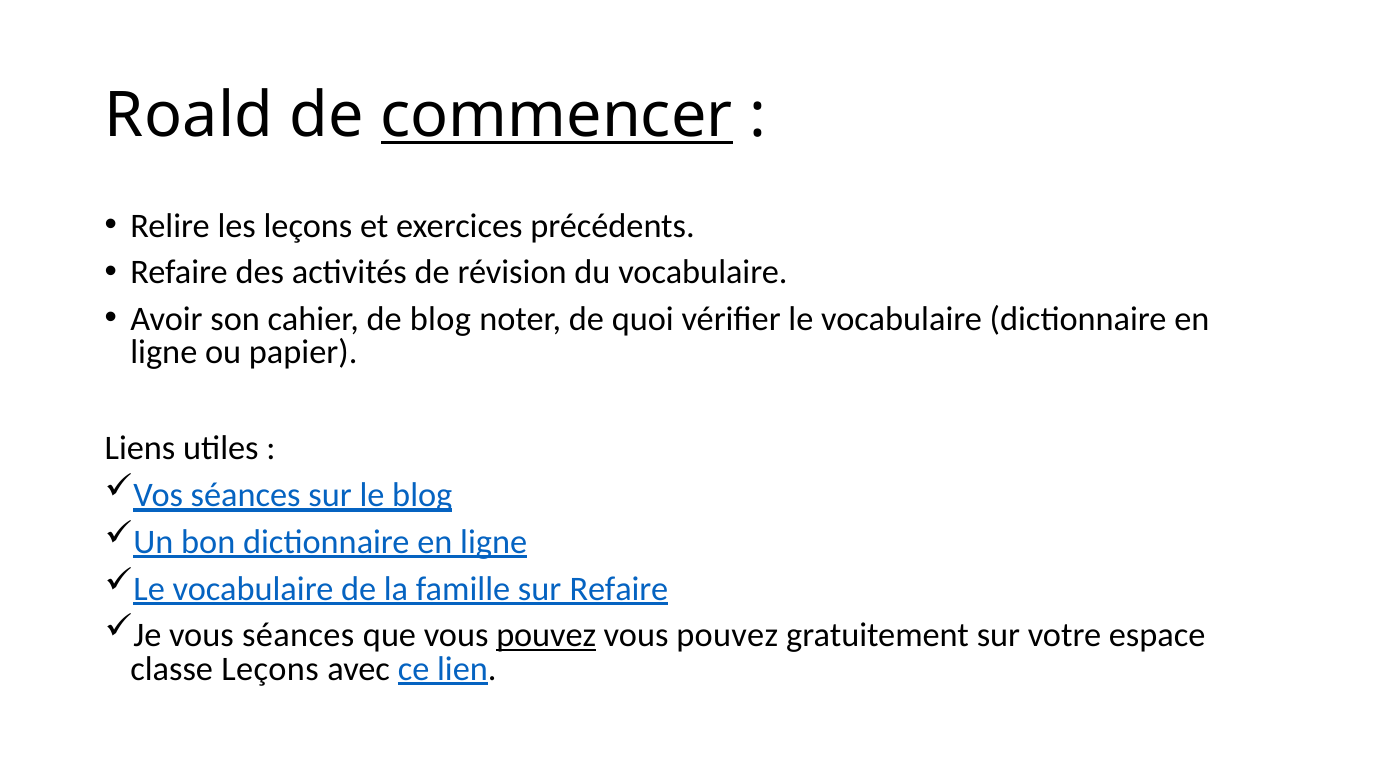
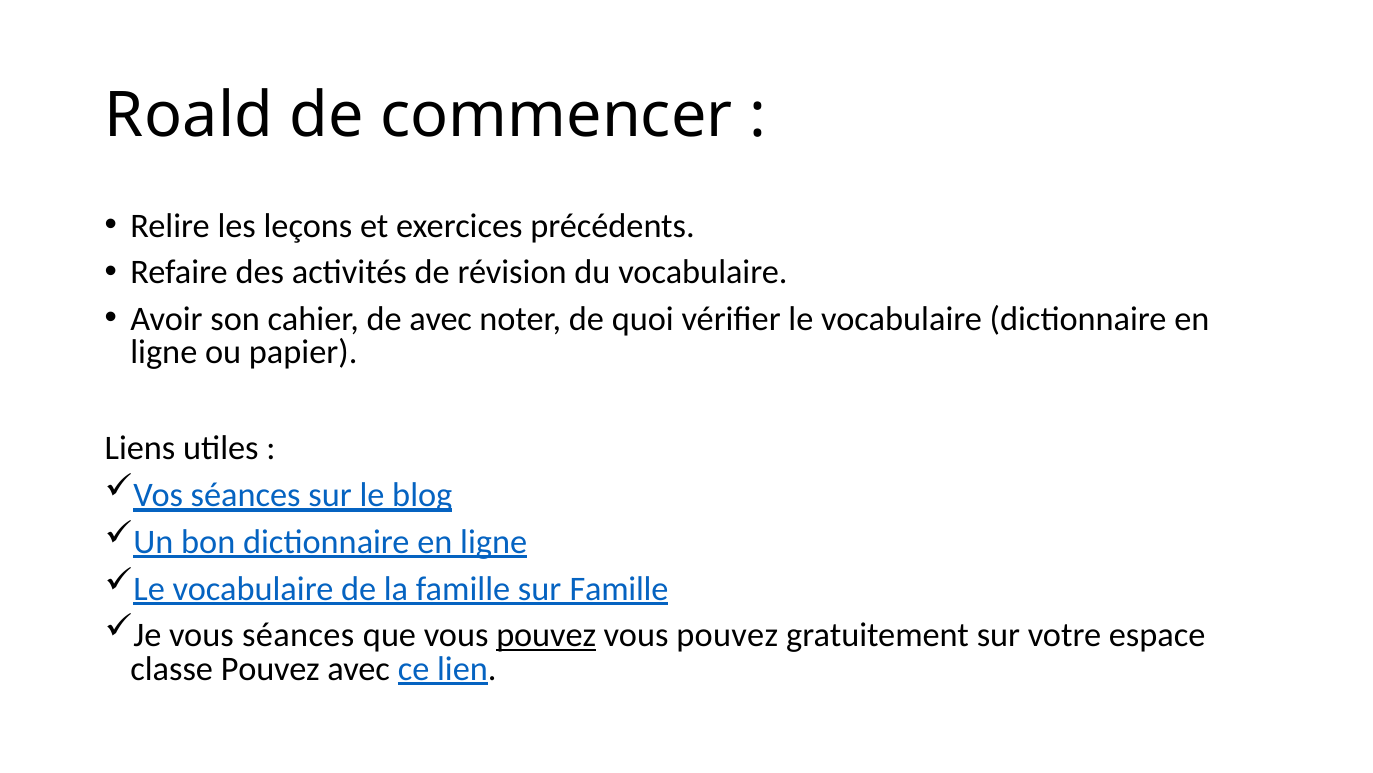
commencer underline: present -> none (557, 115)
de blog: blog -> avec (441, 319)
sur Refaire: Refaire -> Famille (619, 588)
classe Leçons: Leçons -> Pouvez (270, 668)
